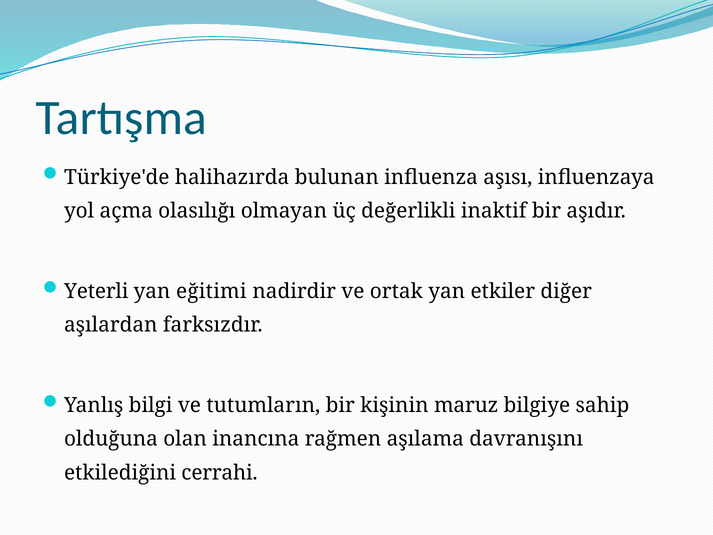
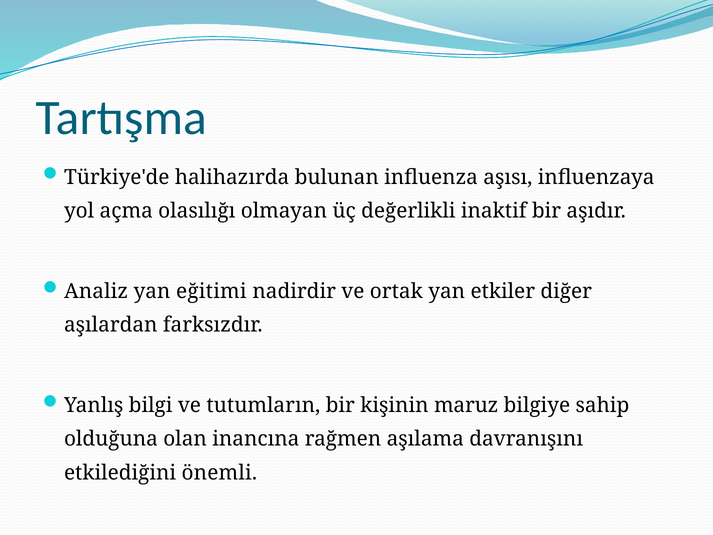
Yeterli: Yeterli -> Analiz (96, 291)
cerrahi: cerrahi -> önemli (219, 472)
